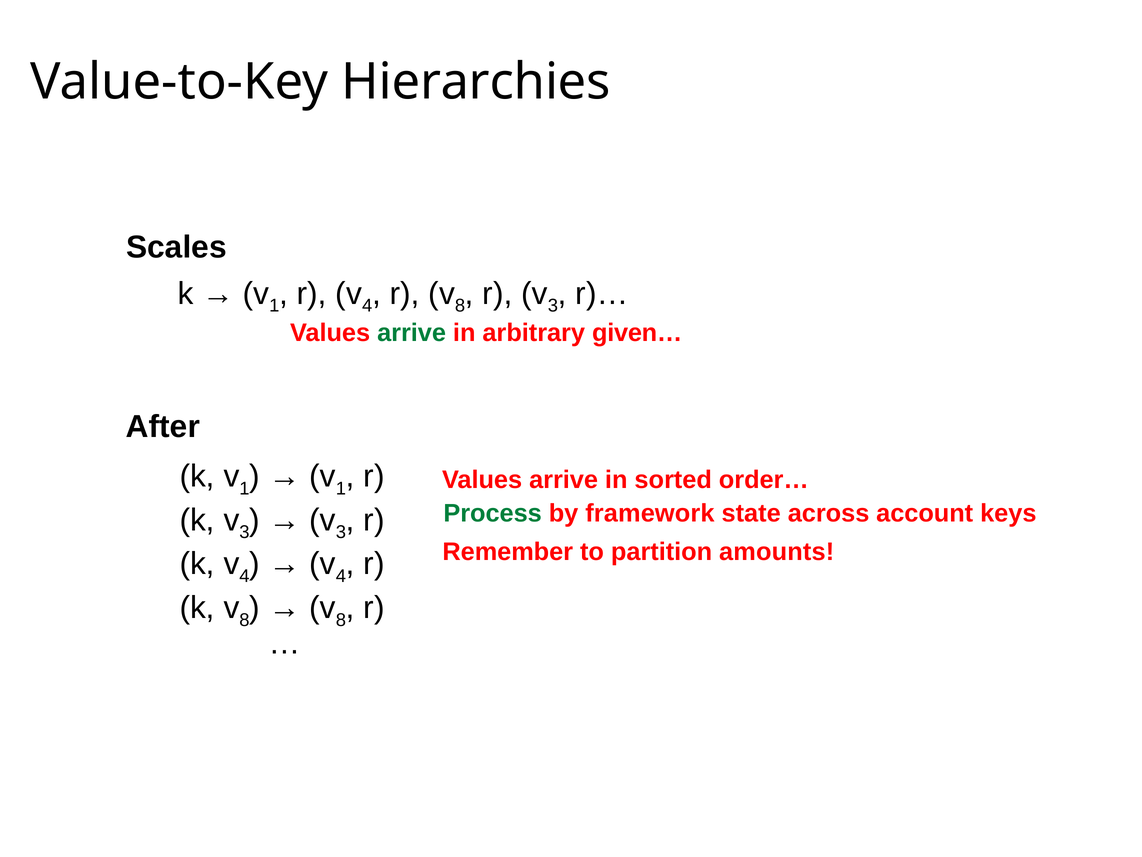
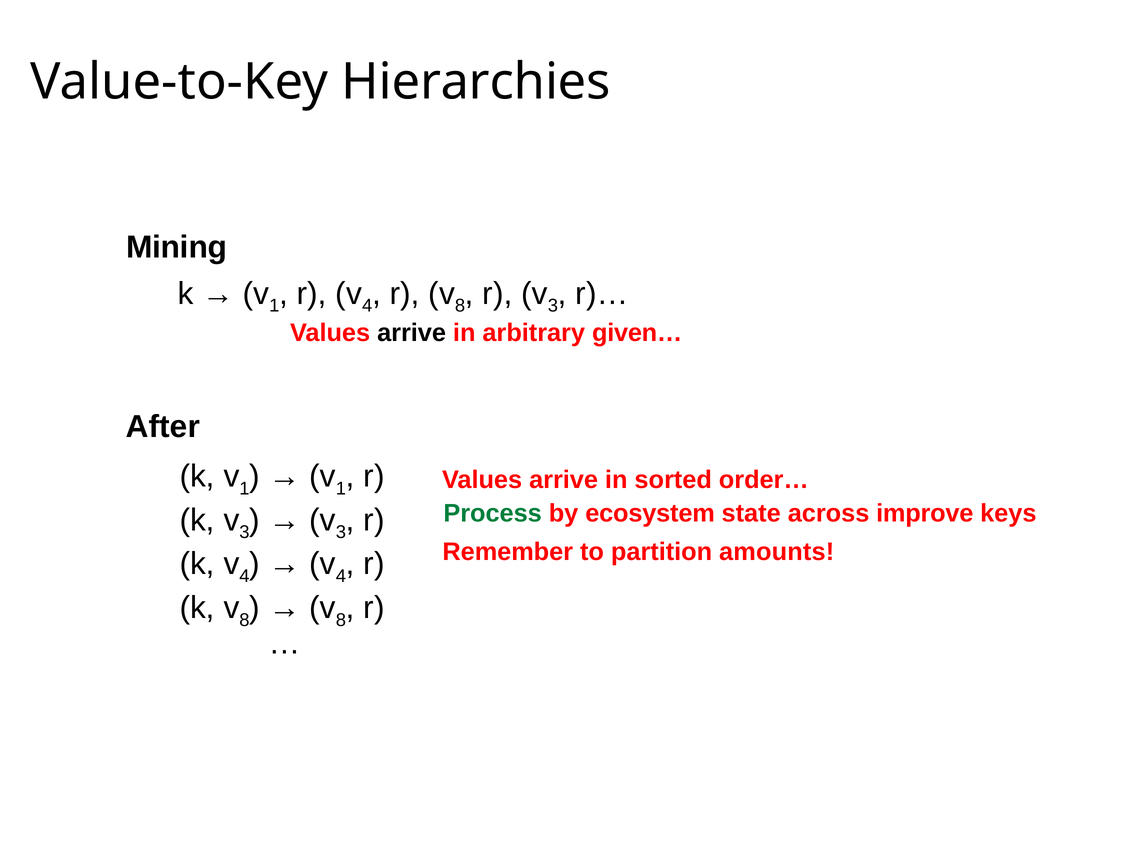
Scales: Scales -> Mining (177, 247)
arrive colour: green -> black (412, 332)
framework: framework -> ecosystem (650, 513)
account: account -> improve (925, 513)
